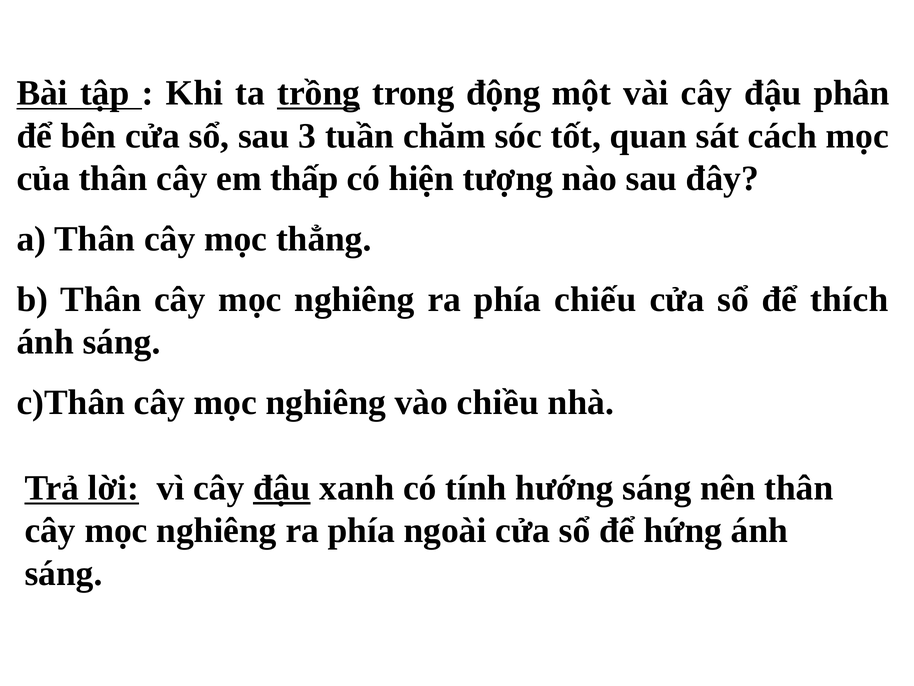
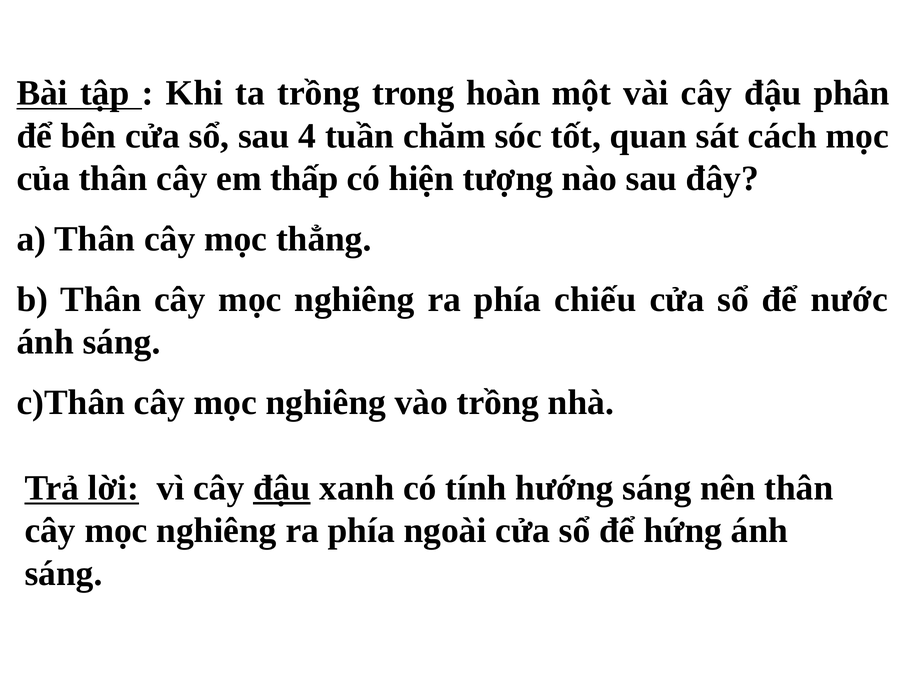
trồng underline: present -> none (319, 93)
động: động -> hoàn (503, 93)
3: 3 -> 4 (307, 136)
thích: thích -> nước (849, 299)
vào chiều: chiều -> trồng (498, 402)
